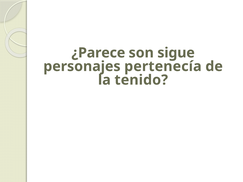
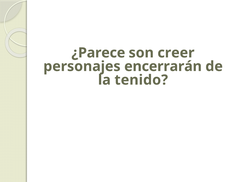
sigue: sigue -> creer (176, 53)
pertenecía: pertenecía -> encerrarán (163, 66)
